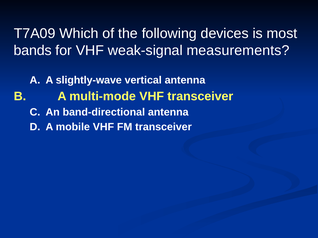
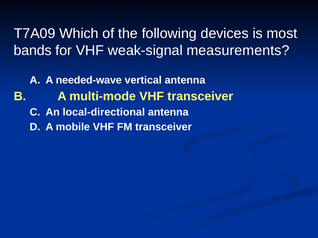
slightly-wave: slightly-wave -> needed-wave (89, 80)
band-directional: band-directional -> local-directional (104, 112)
